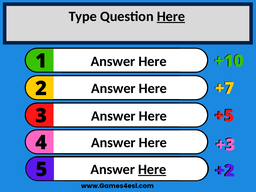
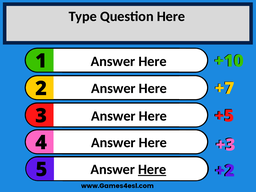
Here underline: present -> none (171, 16)
